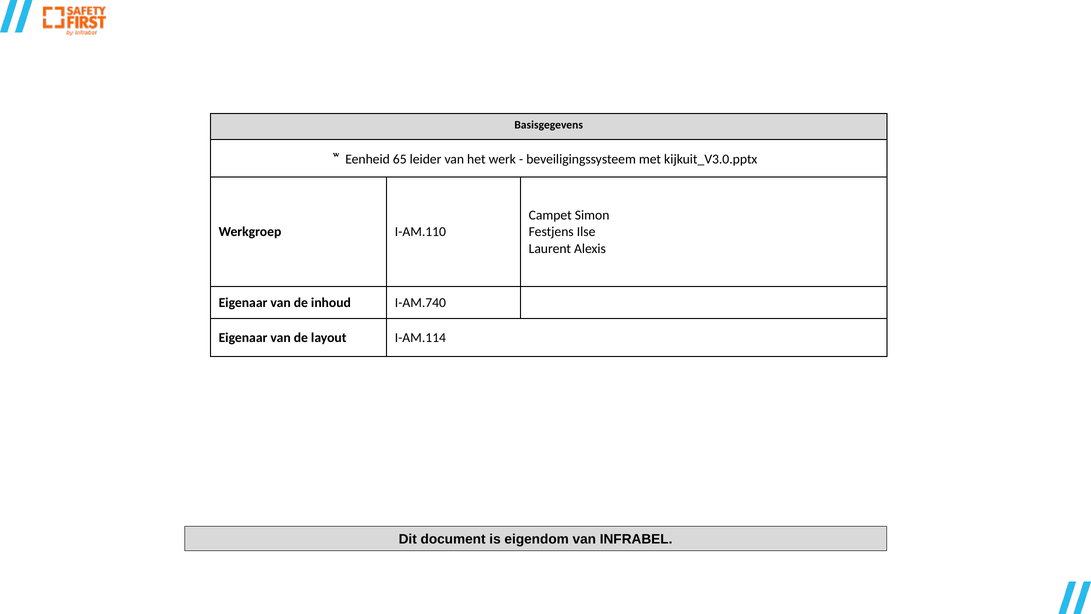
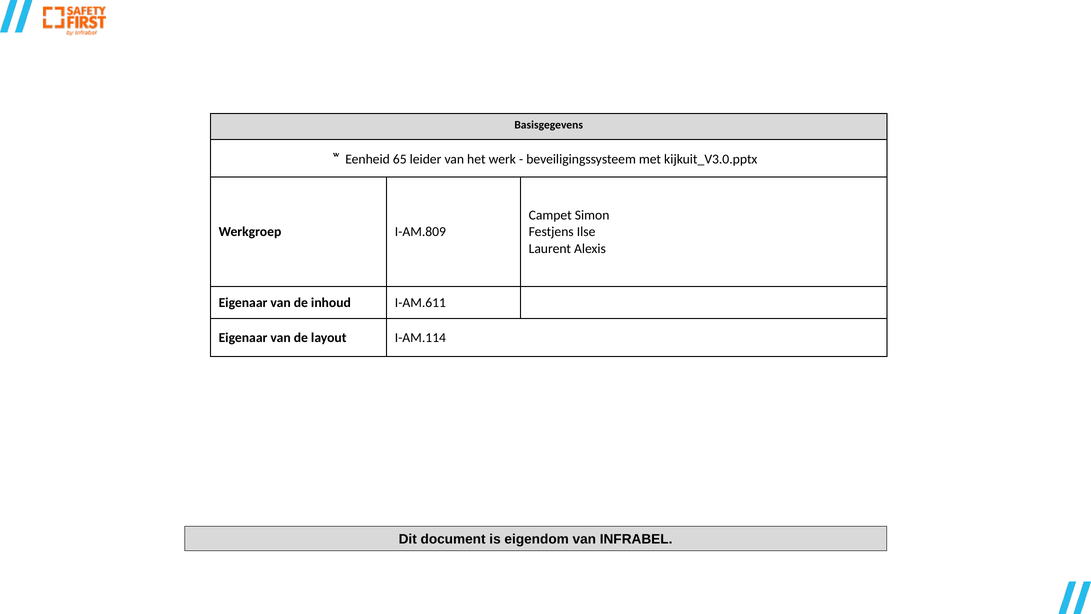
I-AM.110: I-AM.110 -> I-AM.809 (420, 232)
I-AM.740: I-AM.740 -> I-AM.611 (420, 303)
